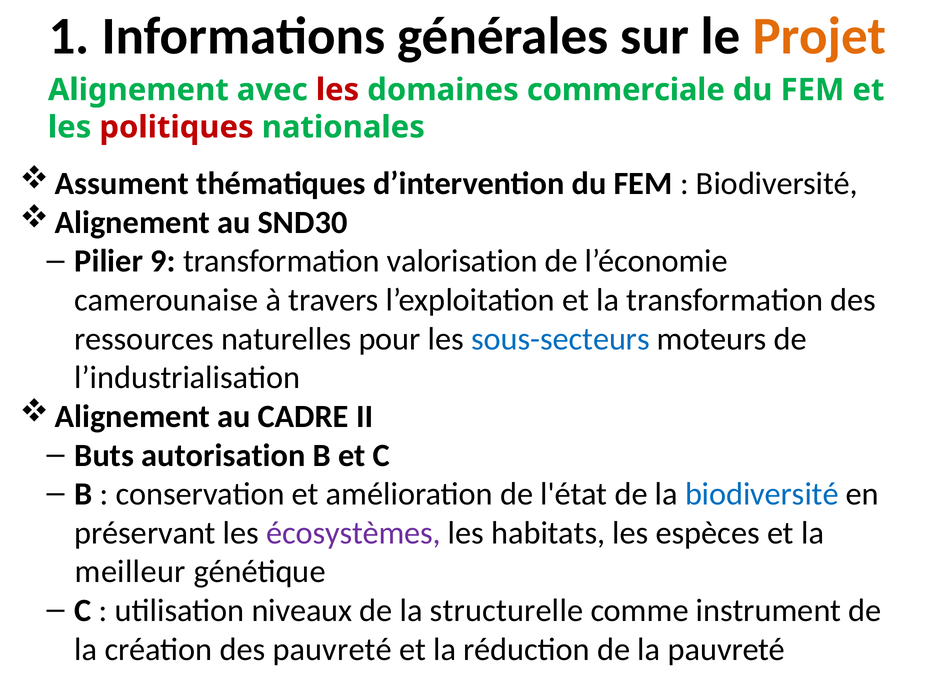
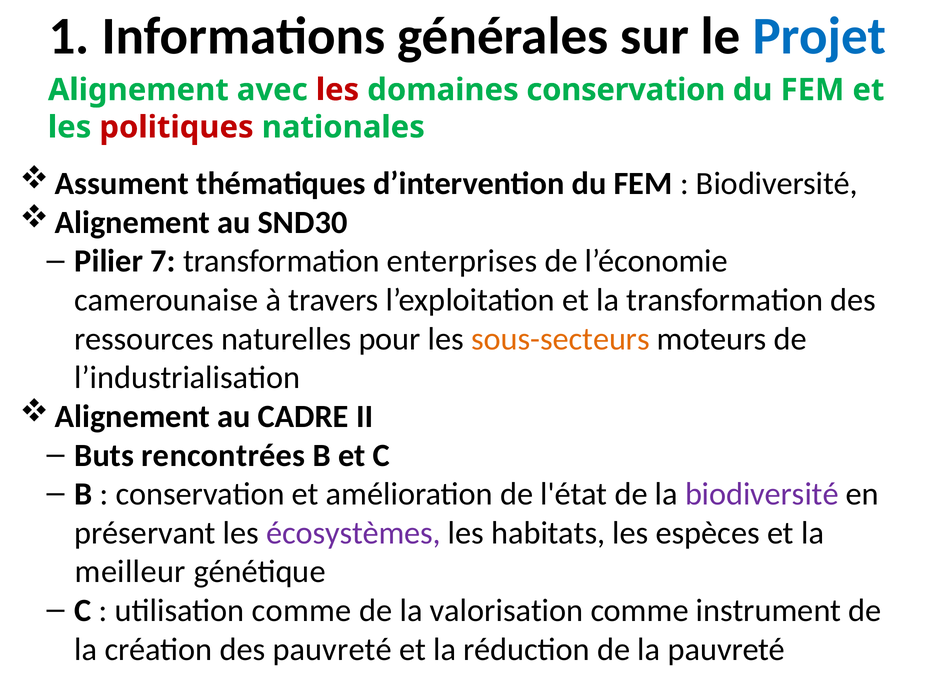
Projet colour: orange -> blue (819, 36)
domaines commerciale: commerciale -> conservation (626, 90)
9: 9 -> 7 (163, 261)
valorisation: valorisation -> enterprises (462, 261)
sous-secteurs colour: blue -> orange (561, 339)
autorisation: autorisation -> rencontrées (223, 455)
biodiversité colour: blue -> purple (762, 494)
utilisation niveaux: niveaux -> comme (302, 611)
structurelle: structurelle -> valorisation (507, 611)
